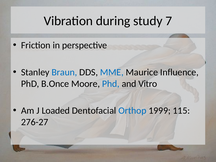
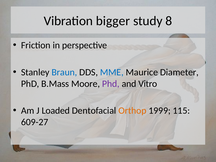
during: during -> bigger (113, 21)
7: 7 -> 8 (169, 21)
Influence: Influence -> Diameter (179, 72)
B.Once: B.Once -> B.Mass (55, 84)
Phd colour: blue -> purple (111, 84)
Orthop colour: blue -> orange (132, 111)
276-27: 276-27 -> 609-27 (35, 122)
